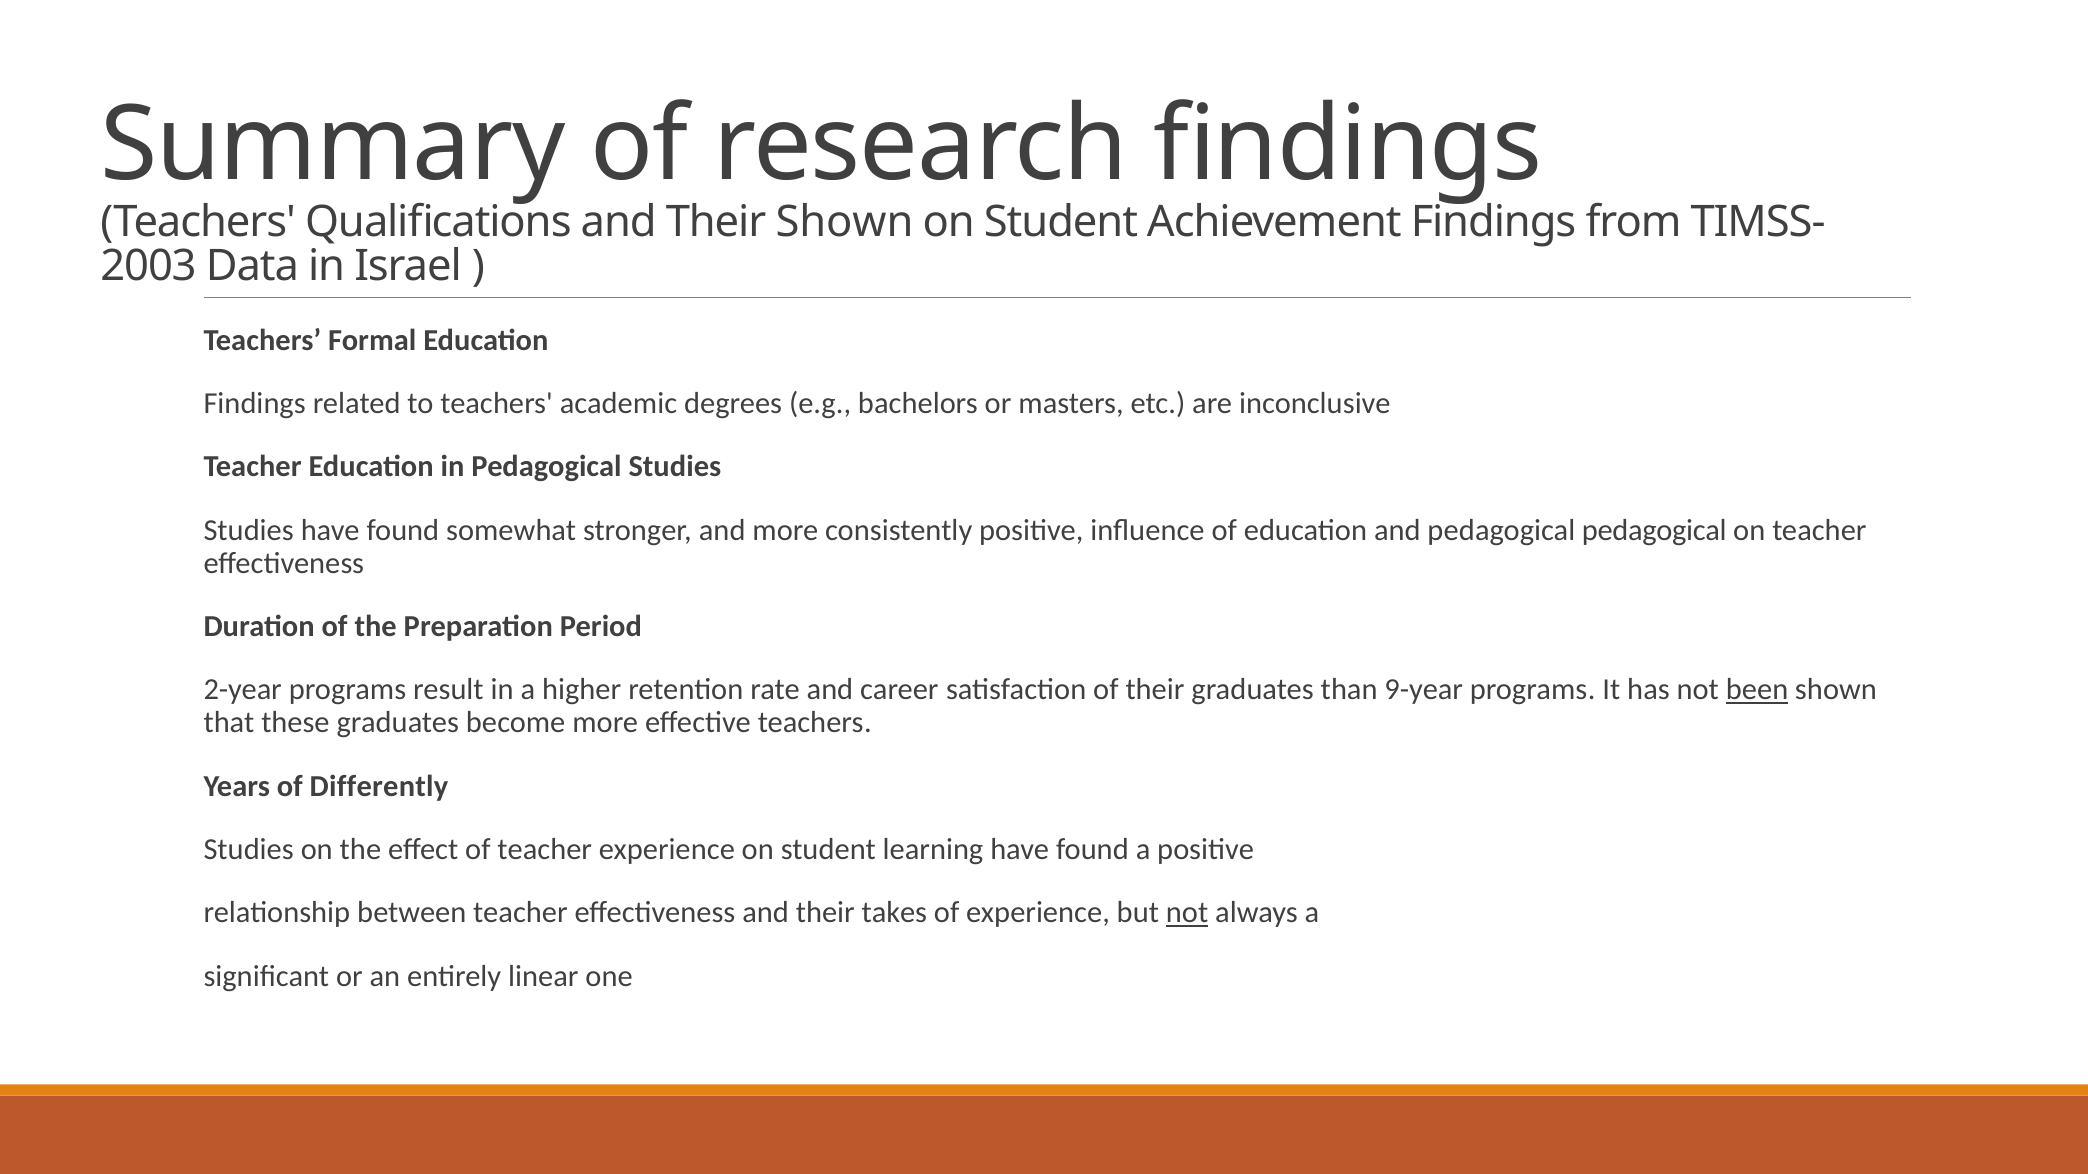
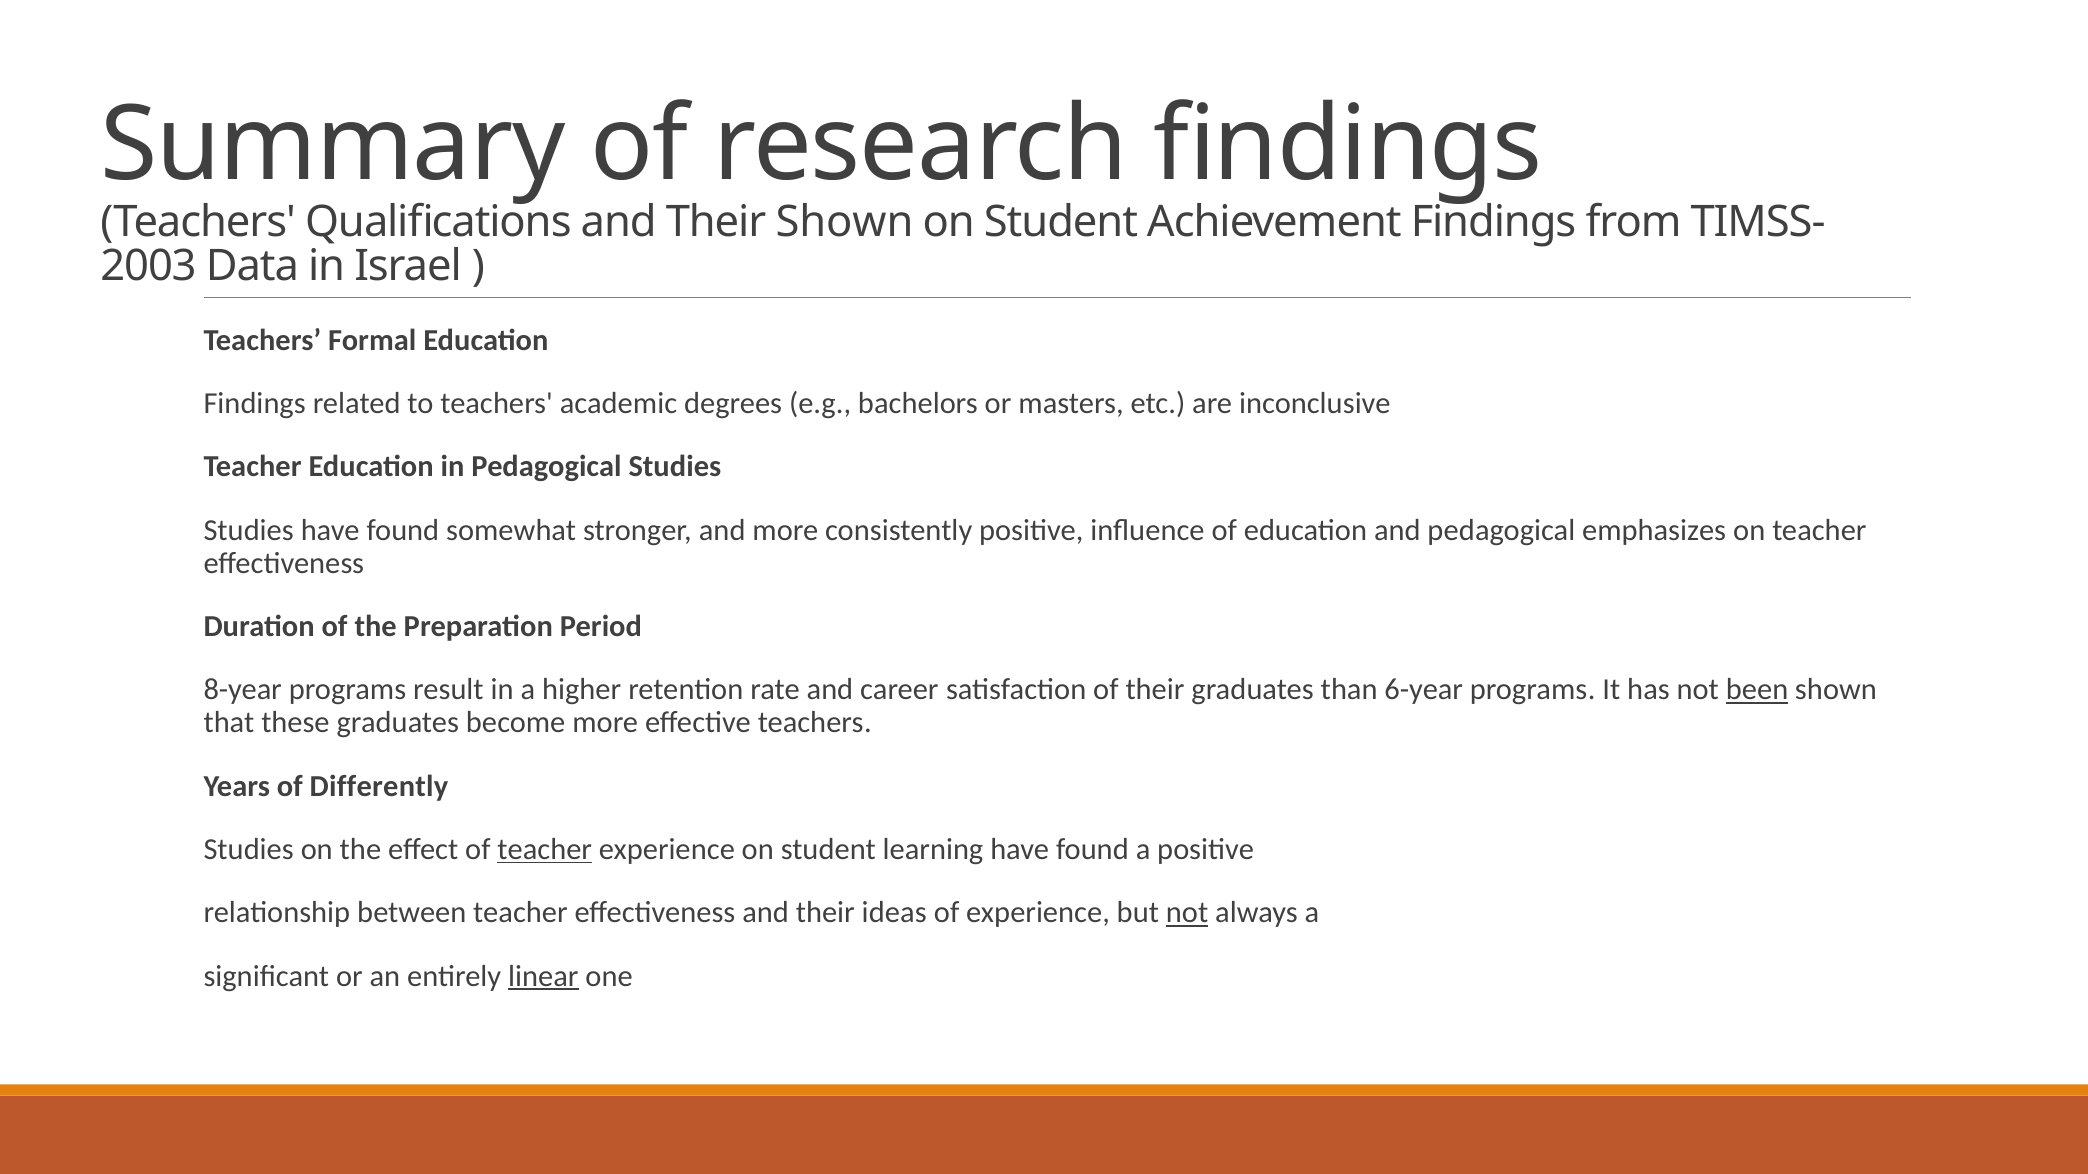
pedagogical pedagogical: pedagogical -> emphasizes (1654, 530)
2-year: 2-year -> 8-year (243, 690)
9-year: 9-year -> 6-year (1424, 690)
teacher underline: none -> present (545, 850)
takes: takes -> ideas (894, 913)
linear underline: none -> present (543, 976)
